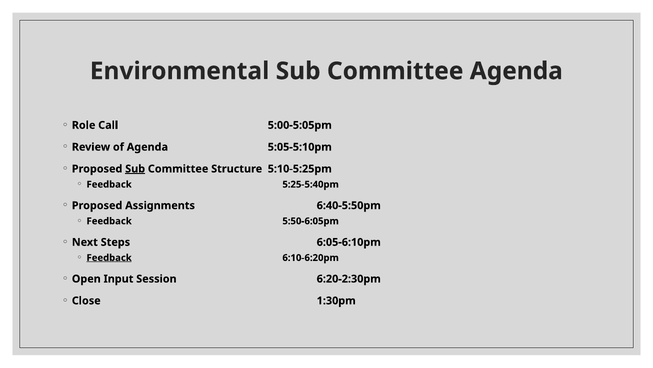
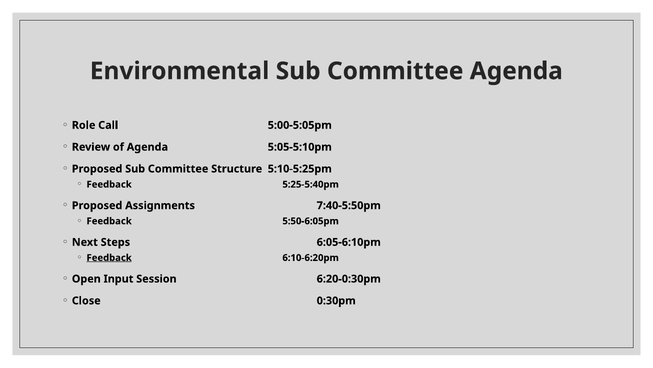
Sub underline: present -> none (135, 169)
6:40-5:50pm: 6:40-5:50pm -> 7:40-5:50pm (349, 205)
6:20-2:30pm: 6:20-2:30pm -> 6:20-0:30pm (349, 278)
1:30pm: 1:30pm -> 0:30pm (336, 300)
